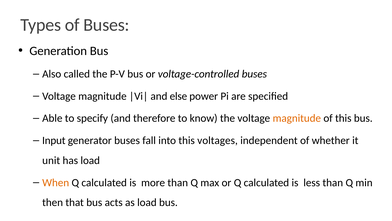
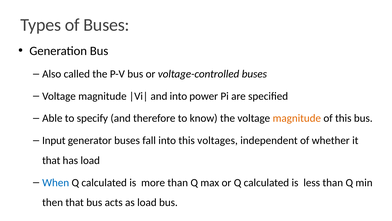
and else: else -> into (178, 96)
unit: unit -> that (51, 160)
When colour: orange -> blue (56, 182)
